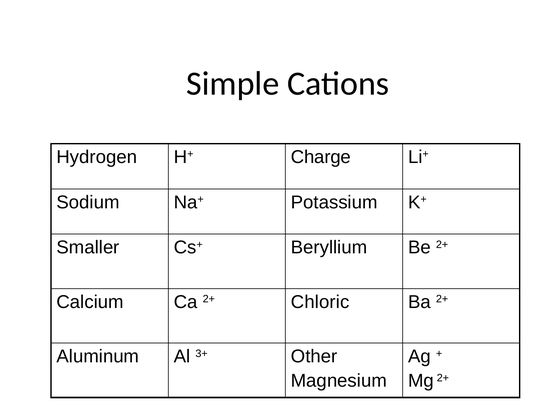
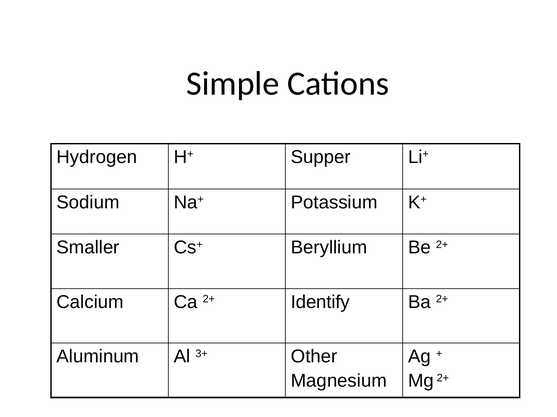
Charge: Charge -> Supper (321, 157)
Chloric: Chloric -> Identify (320, 303)
